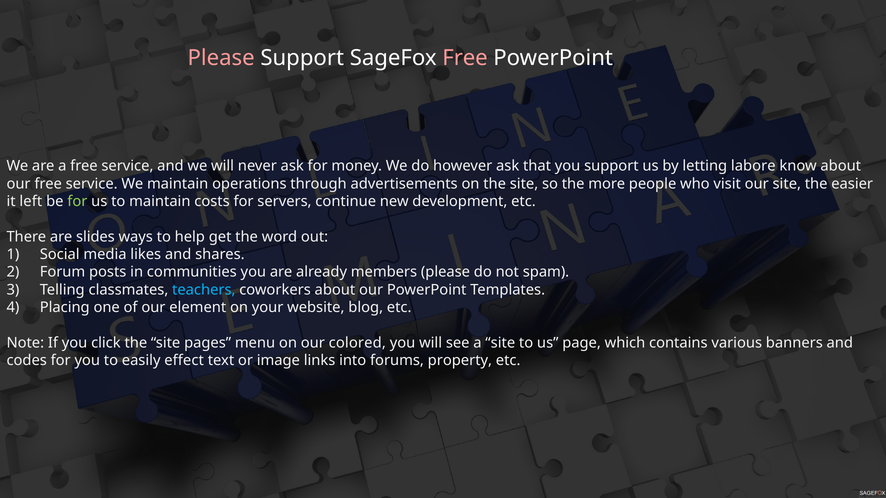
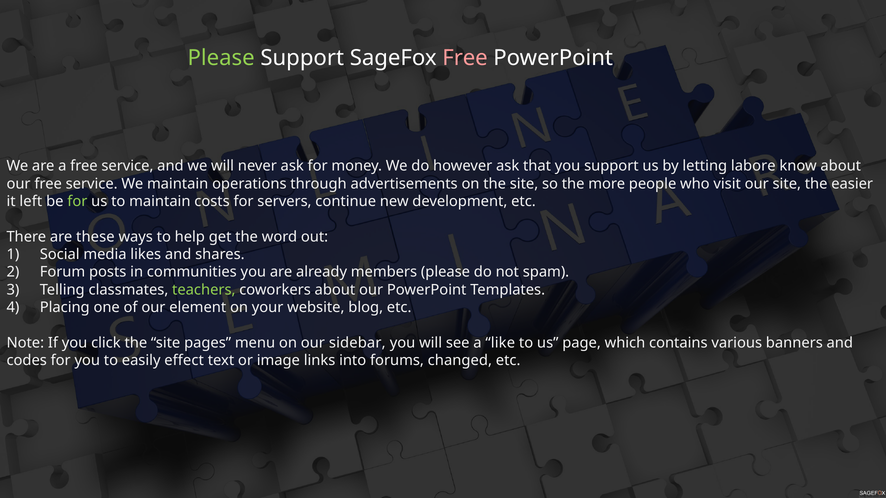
Please colour: pink -> light green (221, 58)
slides: slides -> these (95, 237)
teachers colour: light blue -> light green (204, 290)
colored: colored -> sidebar (357, 343)
a site: site -> like (500, 343)
property: property -> changed (460, 361)
